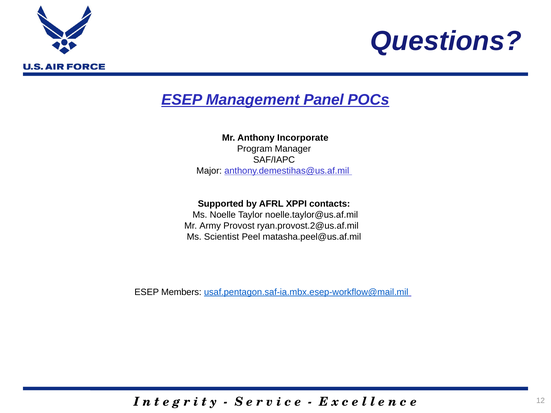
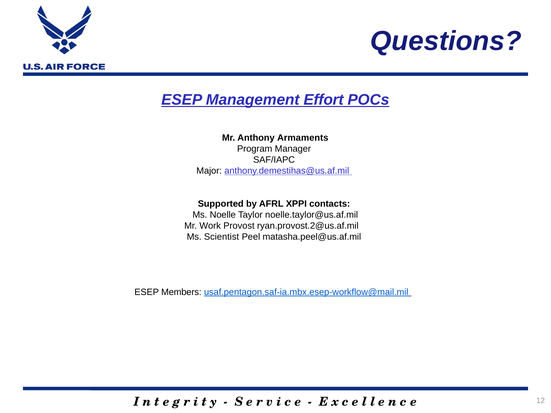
Panel: Panel -> Effort (324, 100)
Incorporate: Incorporate -> Armaments (303, 138)
Army: Army -> Work (210, 226)
